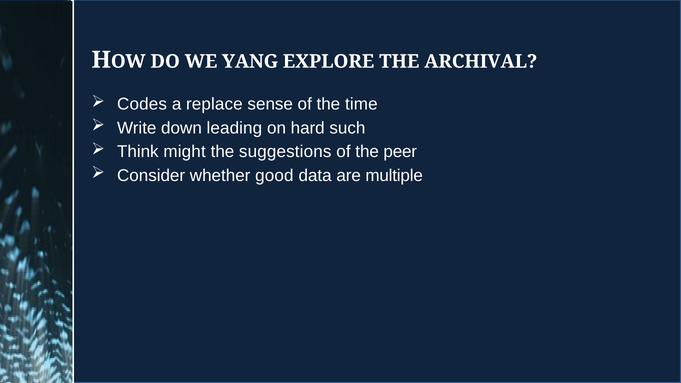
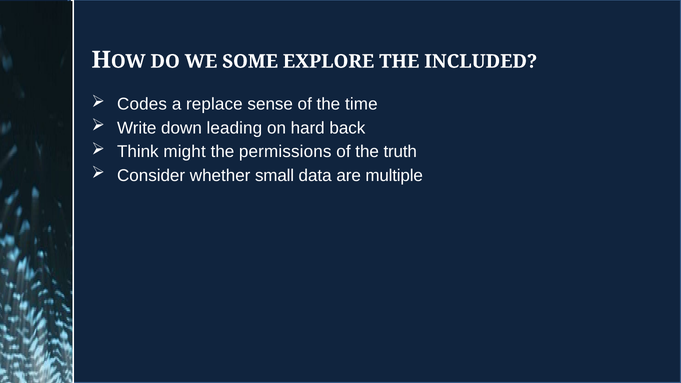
YANG: YANG -> SOME (250, 61)
ARCHIVAL: ARCHIVAL -> INCLUDED (481, 61)
such: such -> back (347, 128)
suggestions: suggestions -> permissions (285, 152)
peer: peer -> truth (400, 152)
good: good -> small (275, 176)
